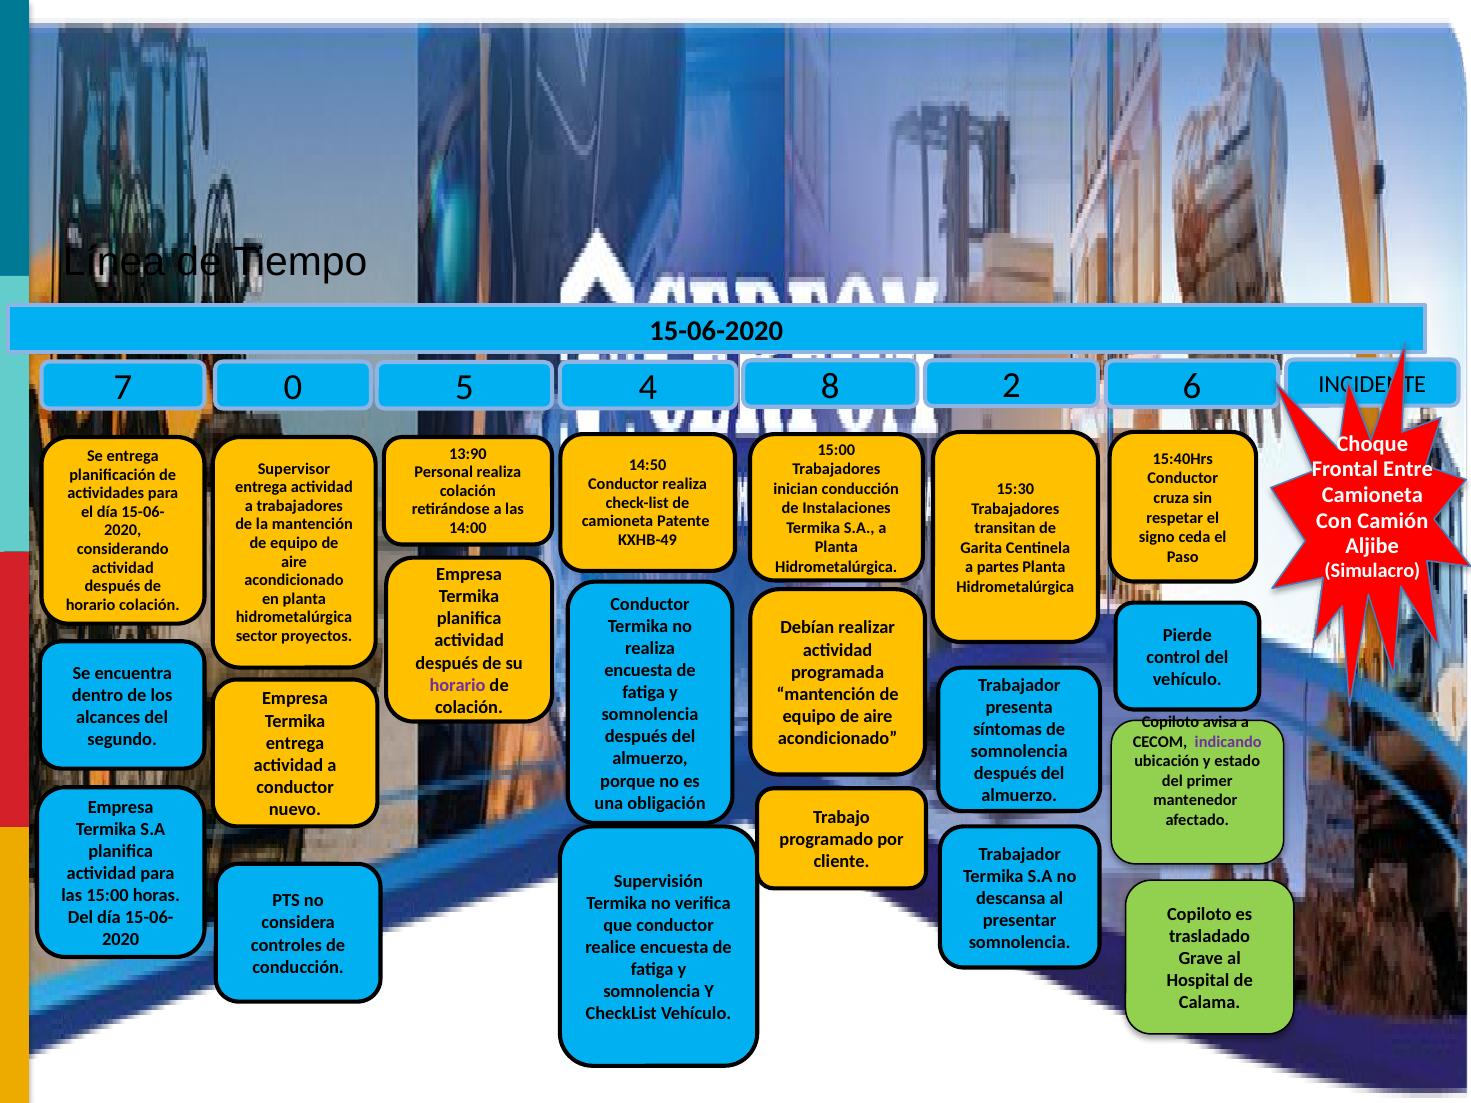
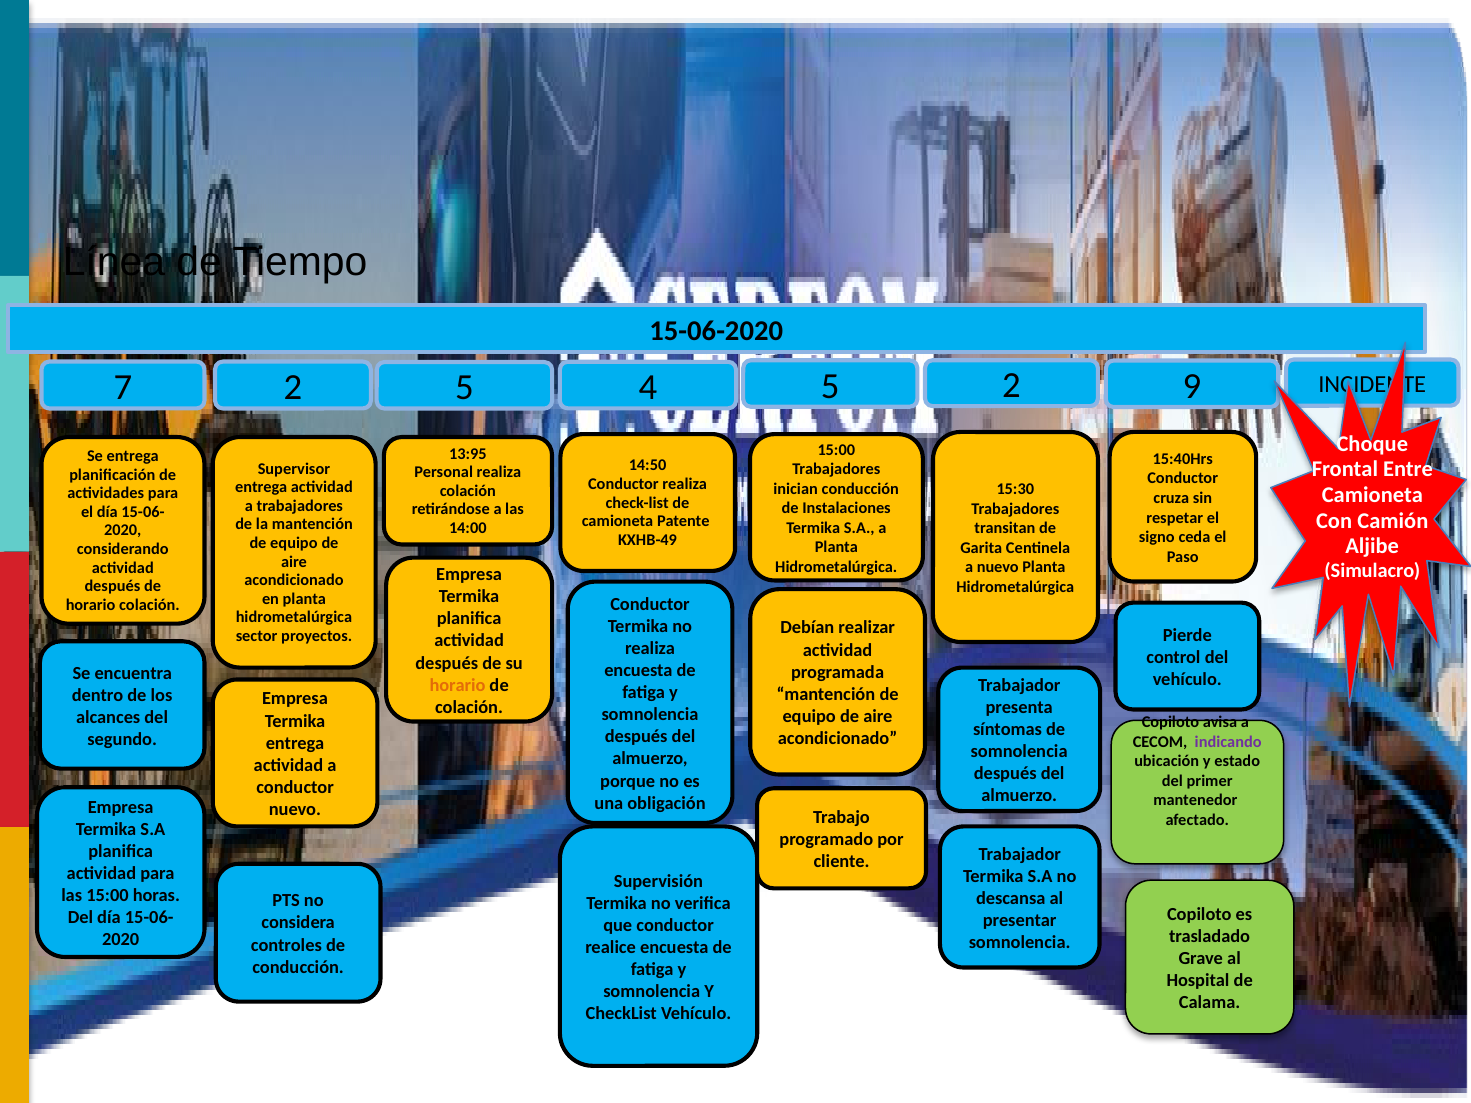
7 0: 0 -> 2 (293, 388)
4 8: 8 -> 5 (830, 386)
6: 6 -> 9 (1192, 386)
13:90: 13:90 -> 13:95 (468, 454)
a partes: partes -> nuevo (998, 568)
horario colour: purple -> orange (458, 685)
